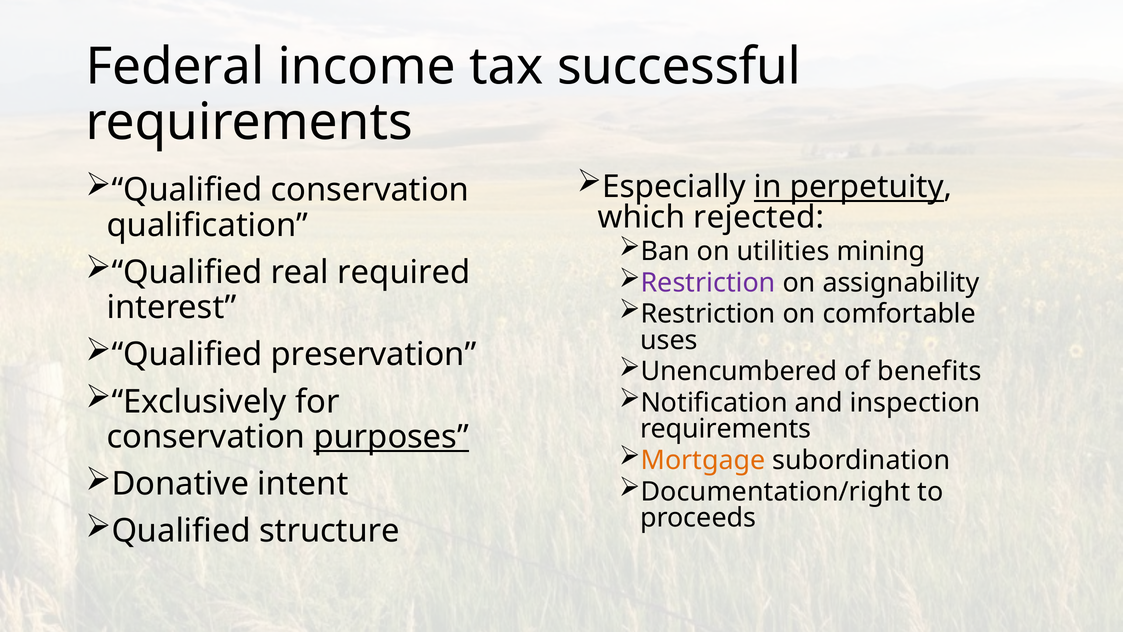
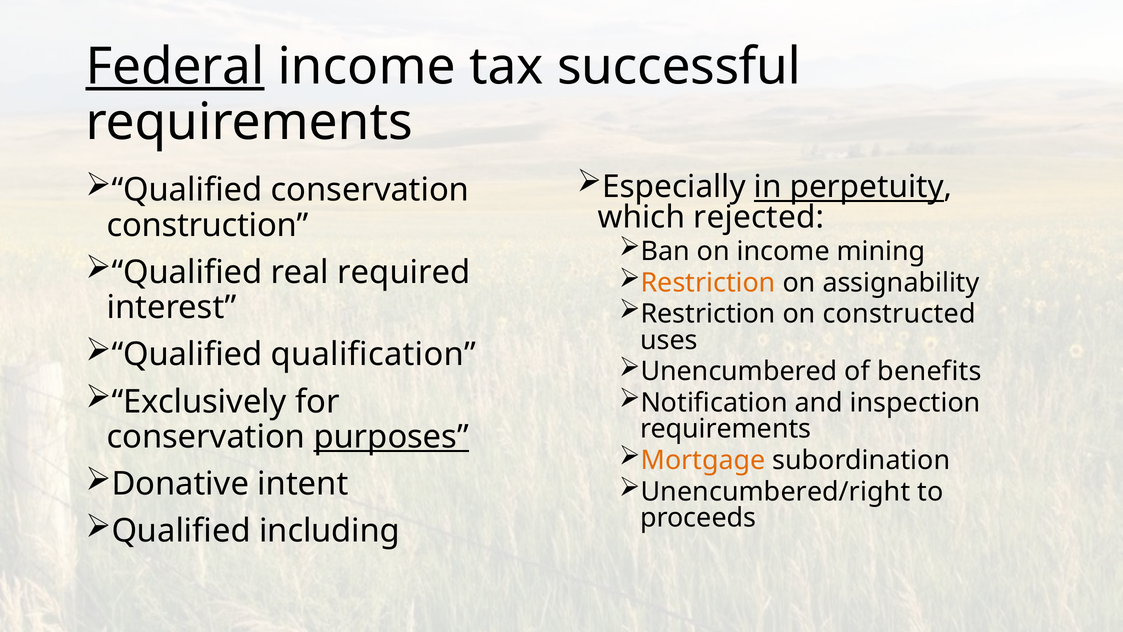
Federal underline: none -> present (175, 67)
qualification: qualification -> construction (207, 225)
on utilities: utilities -> income (783, 251)
Restriction colour: purple -> orange (708, 282)
comfortable: comfortable -> constructed (899, 314)
preservation: preservation -> qualification (373, 354)
Documentation/right: Documentation/right -> Unencumbered/right (775, 492)
structure: structure -> including (330, 531)
